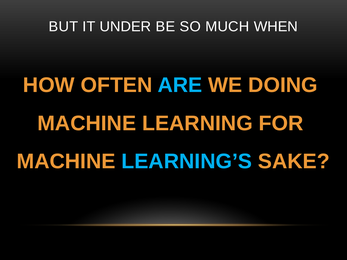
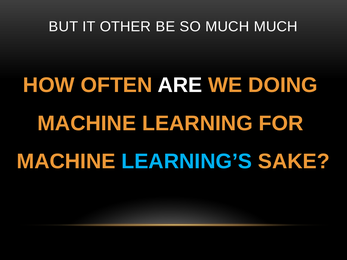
UNDER: UNDER -> OTHER (125, 27)
MUCH WHEN: WHEN -> MUCH (276, 27)
ARE colour: light blue -> white (180, 85)
